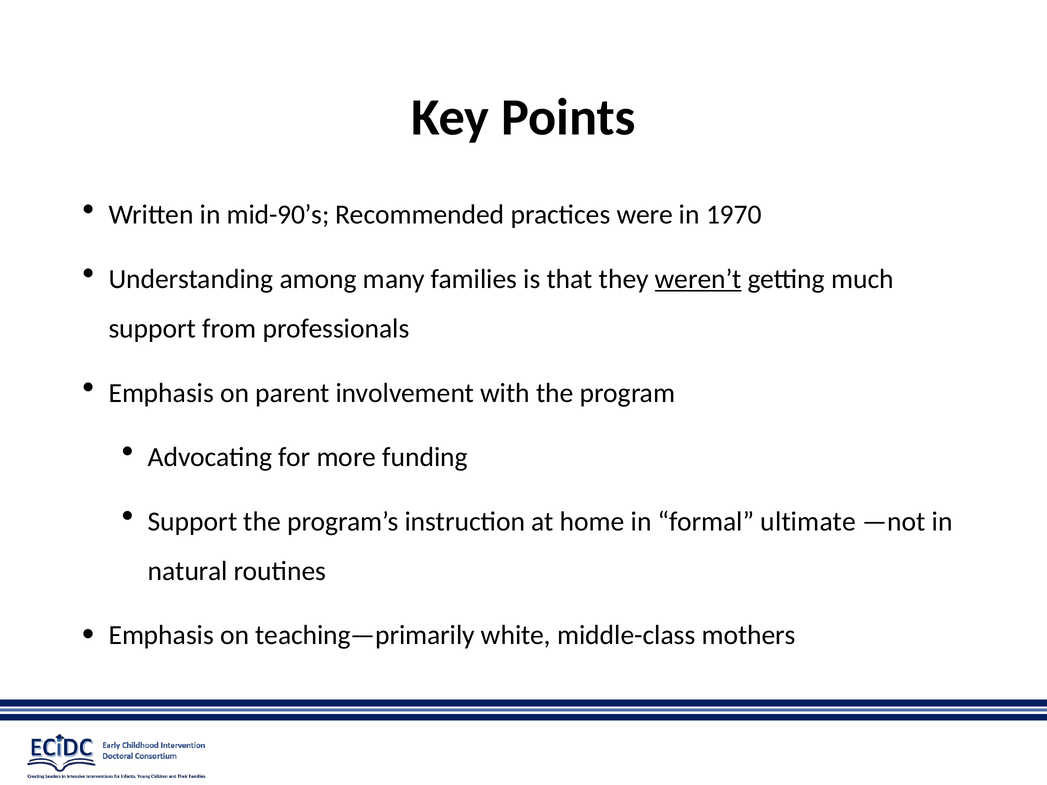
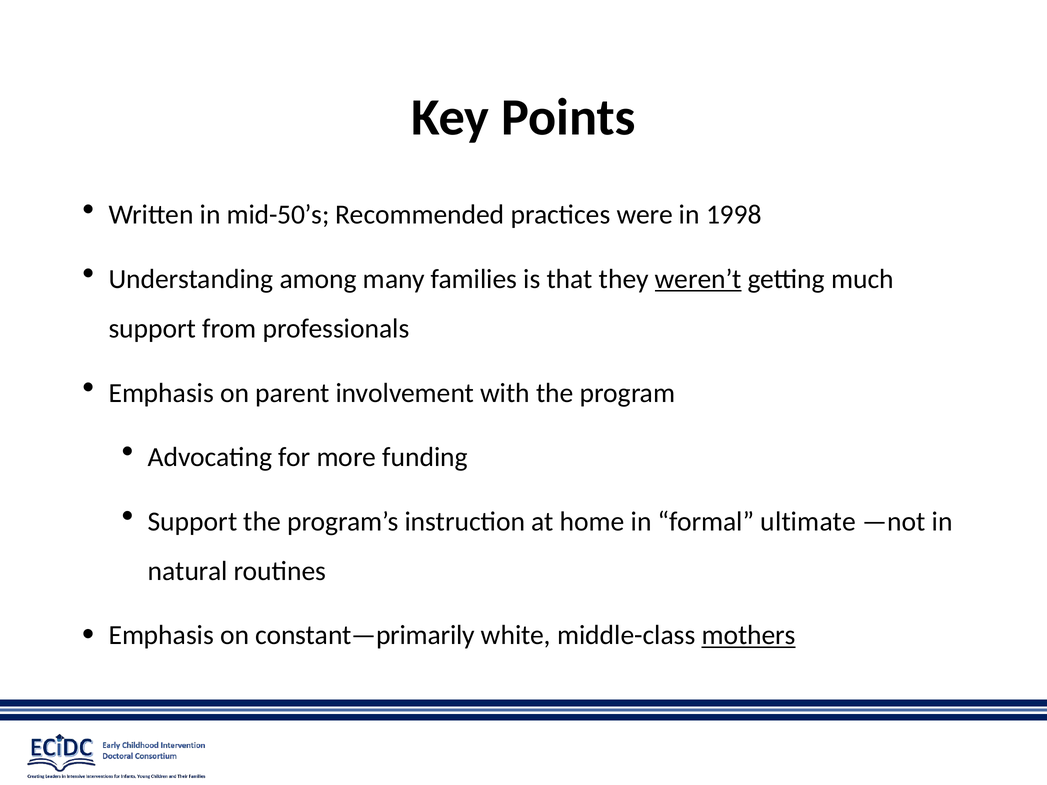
mid-90’s: mid-90’s -> mid-50’s (278, 215)
1970: 1970 -> 1998 (734, 215)
teaching—primarily: teaching—primarily -> constant—primarily (365, 636)
mothers underline: none -> present (749, 636)
